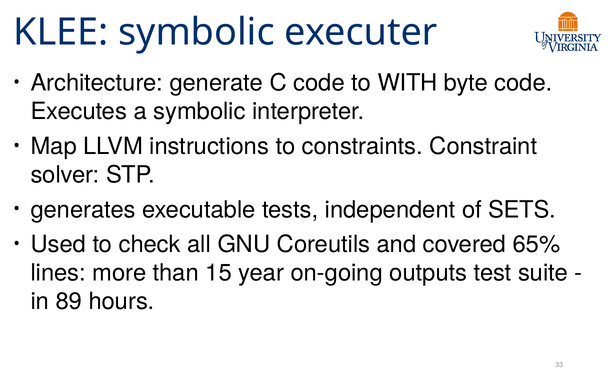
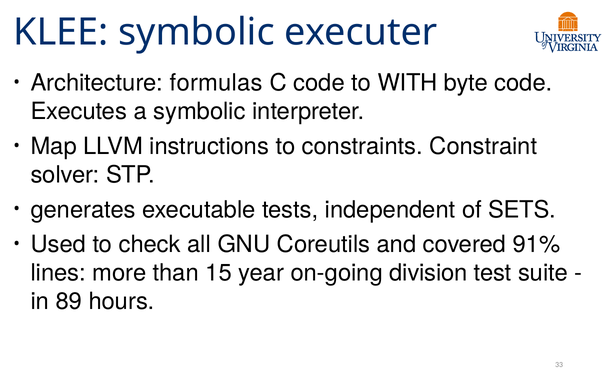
generate: generate -> formulas (216, 83)
65%: 65% -> 91% (537, 244)
outputs: outputs -> division (428, 273)
